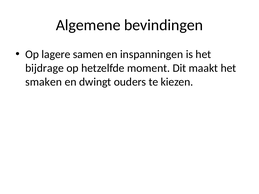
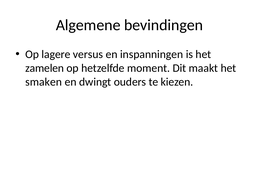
samen: samen -> versus (88, 54)
bijdrage: bijdrage -> zamelen (45, 68)
